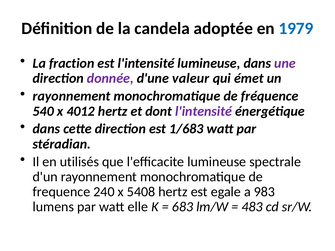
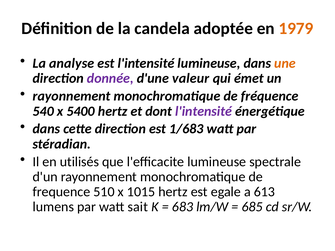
1979 colour: blue -> orange (296, 28)
fraction: fraction -> analyse (72, 63)
une colour: purple -> orange (285, 63)
4012: 4012 -> 5400 (81, 111)
240: 240 -> 510 (104, 192)
5408: 5408 -> 1015 (141, 192)
983: 983 -> 613 (264, 192)
elle: elle -> sait (138, 207)
483: 483 -> 685 (252, 207)
